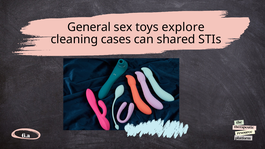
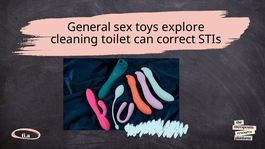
cases: cases -> toilet (116, 39)
shared: shared -> correct (176, 39)
